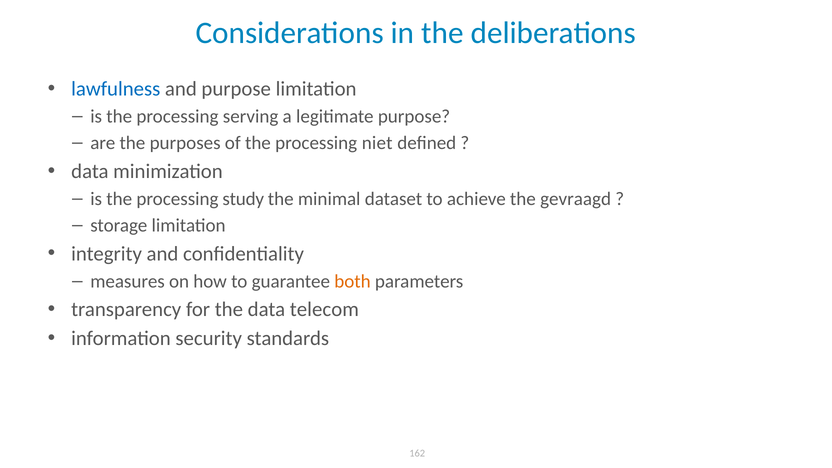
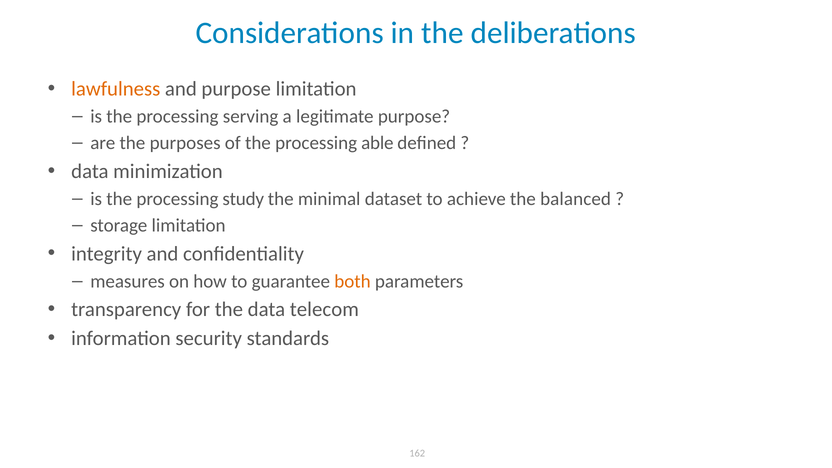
lawfulness colour: blue -> orange (116, 89)
niet: niet -> able (377, 143)
gevraagd: gevraagd -> balanced (576, 199)
